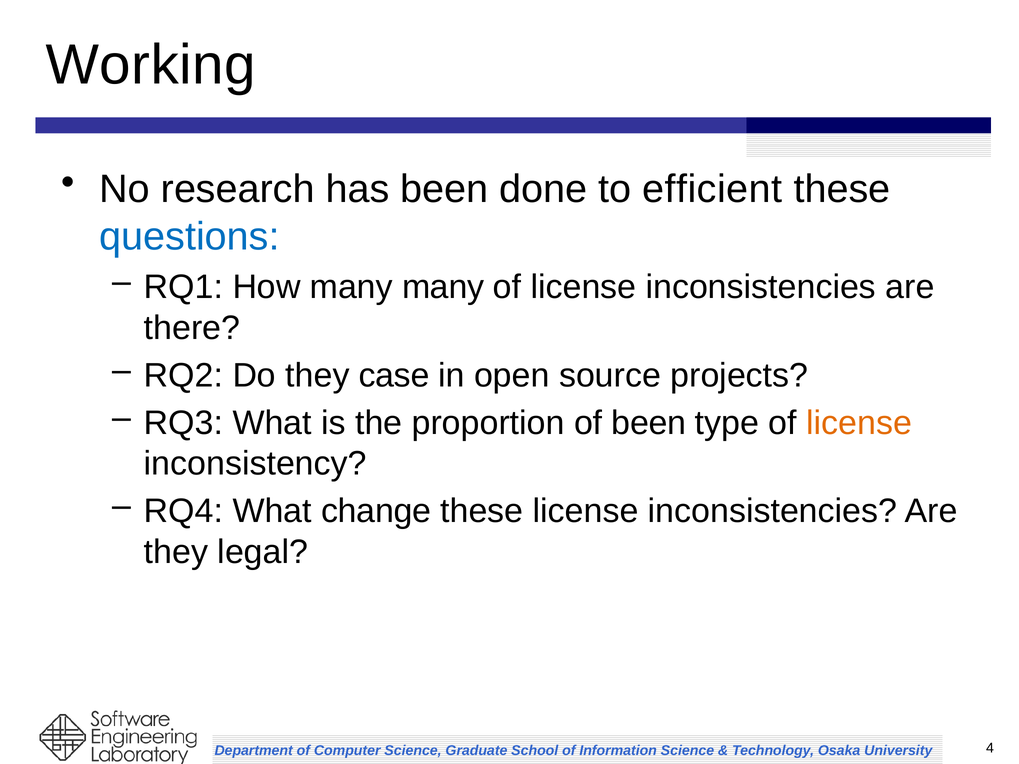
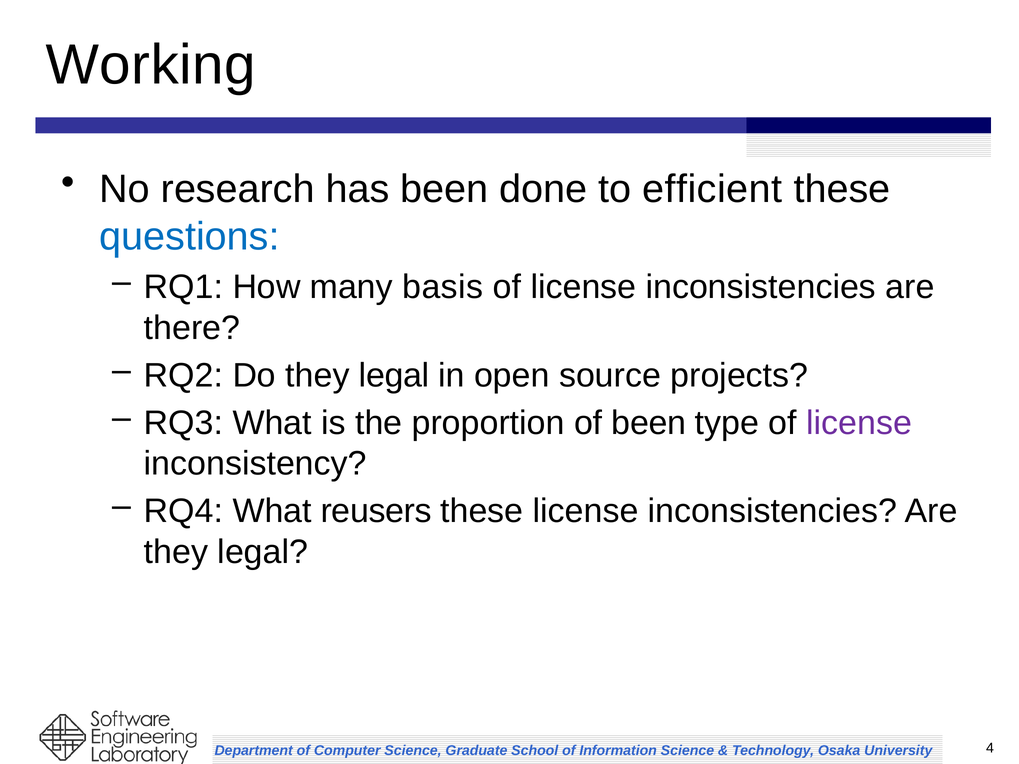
many many: many -> basis (443, 287)
Do they case: case -> legal (394, 376)
license colour: orange -> purple (859, 423)
change: change -> reusers (376, 511)
